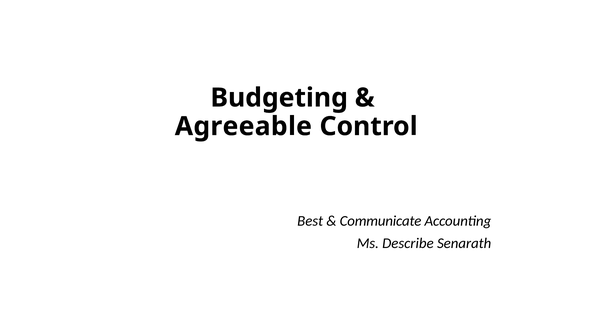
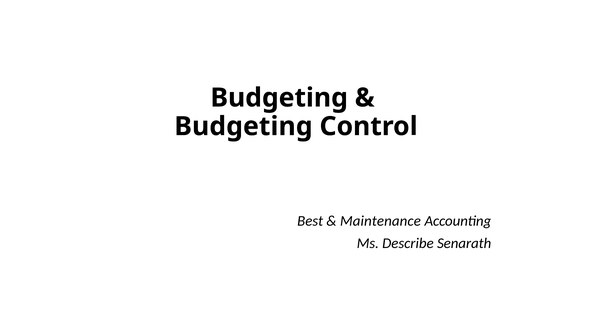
Agreeable: Agreeable -> Budgeting (243, 126)
Communicate: Communicate -> Maintenance (380, 221)
